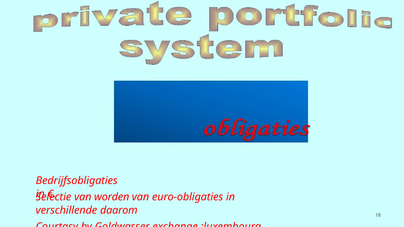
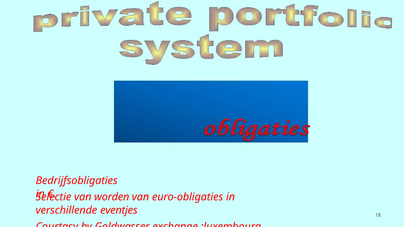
daarom: daarom -> eventjes (119, 210)
